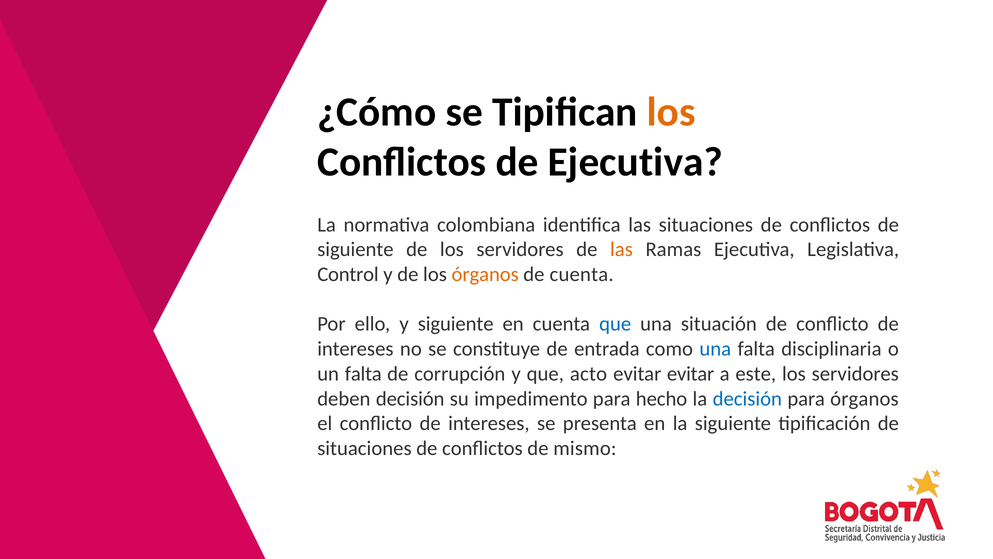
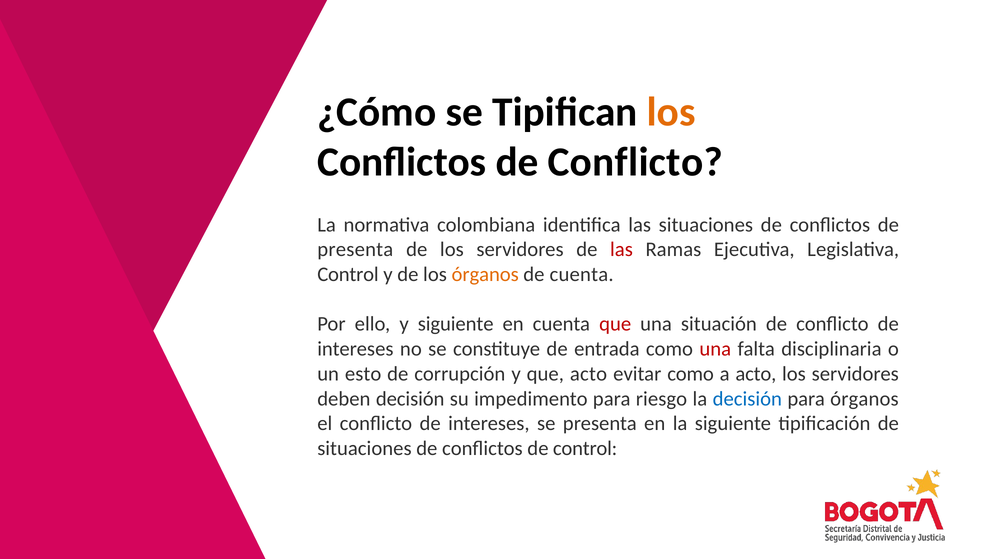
Conflictos de Ejecutiva: Ejecutiva -> Conflicto (635, 162)
siguiente: siguiente -> presenta (355, 249)
las colour: orange -> red (621, 249)
que colour: blue -> red (615, 324)
una colour: blue -> red (715, 349)
un falta: falta -> esto (363, 374)
evitar evitar: evitar -> como (691, 374)
a este: este -> acto (756, 374)
hecho: hecho -> riesgo (661, 398)
de mismo: mismo -> control (585, 448)
